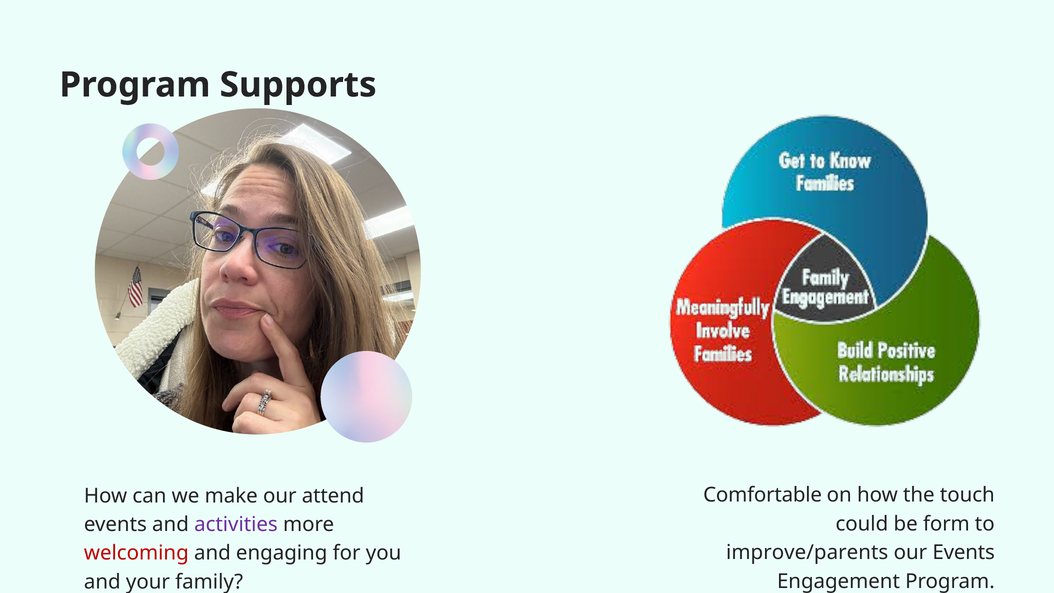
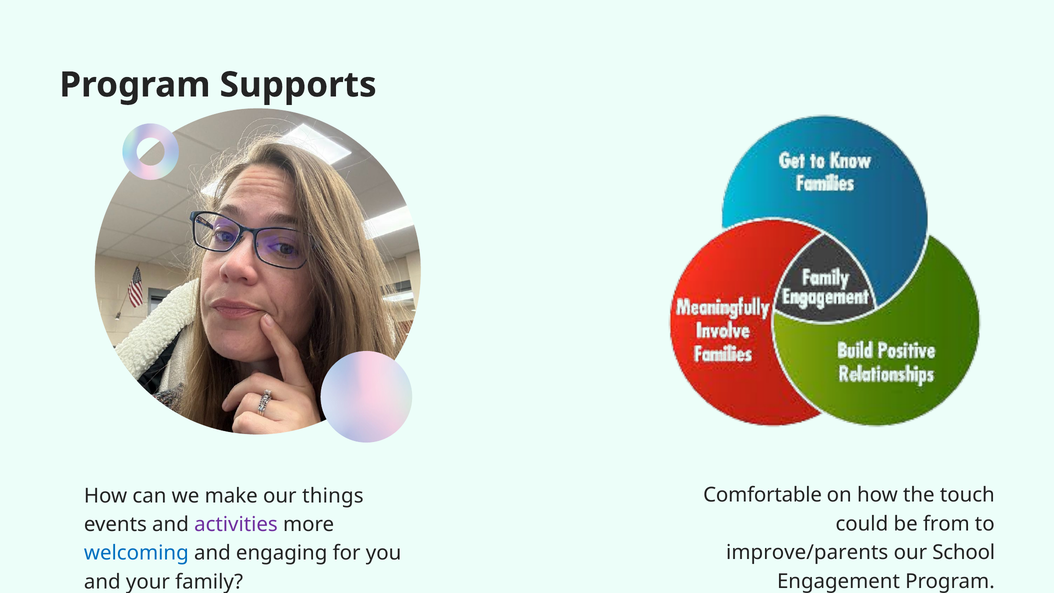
attend: attend -> things (333, 496)
form: form -> from (946, 524)
our Events: Events -> School (964, 552)
welcoming colour: red -> blue (136, 553)
